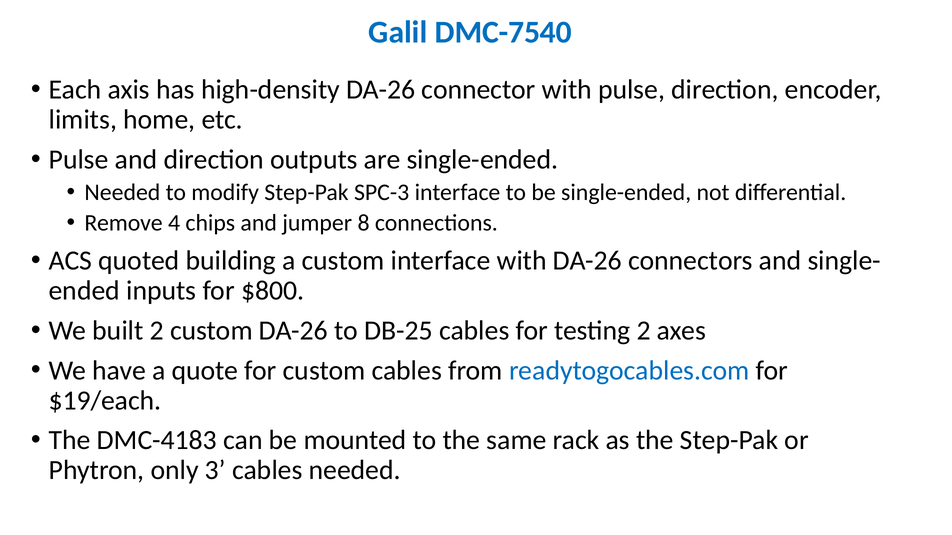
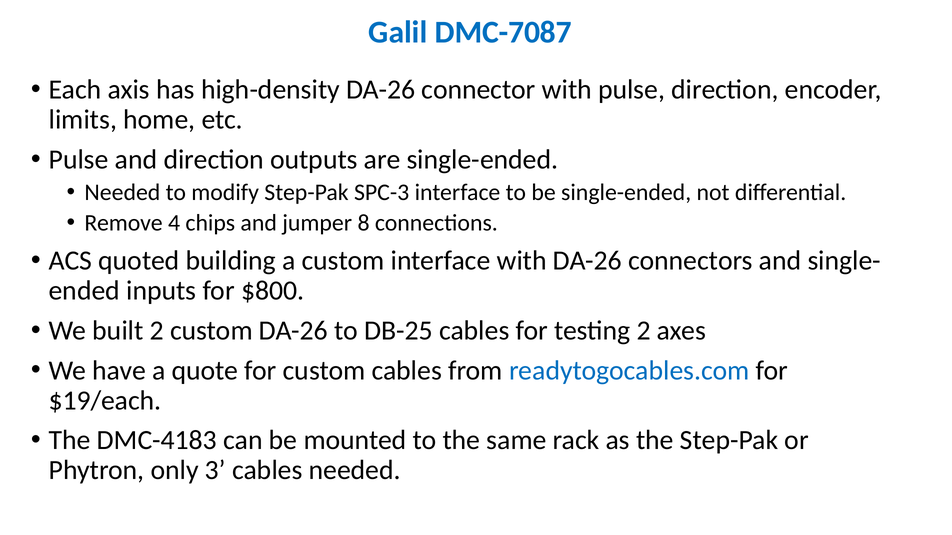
DMC-7540: DMC-7540 -> DMC-7087 (503, 33)
